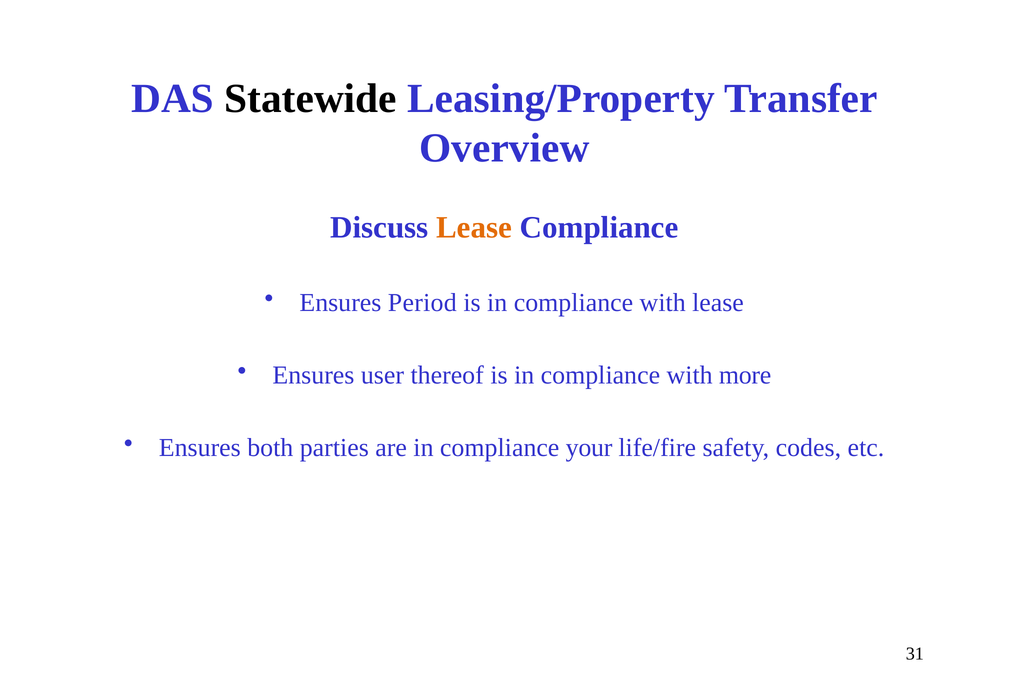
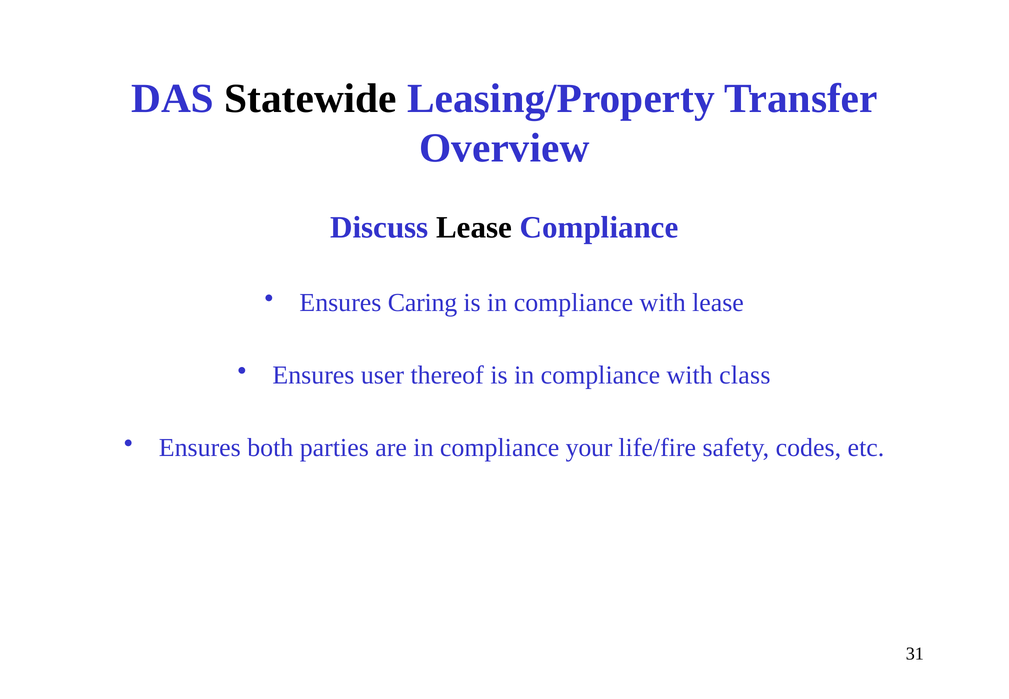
Lease colour: orange -> black (474, 227)
Period: Period -> Caring (423, 303)
more: more -> class (745, 375)
